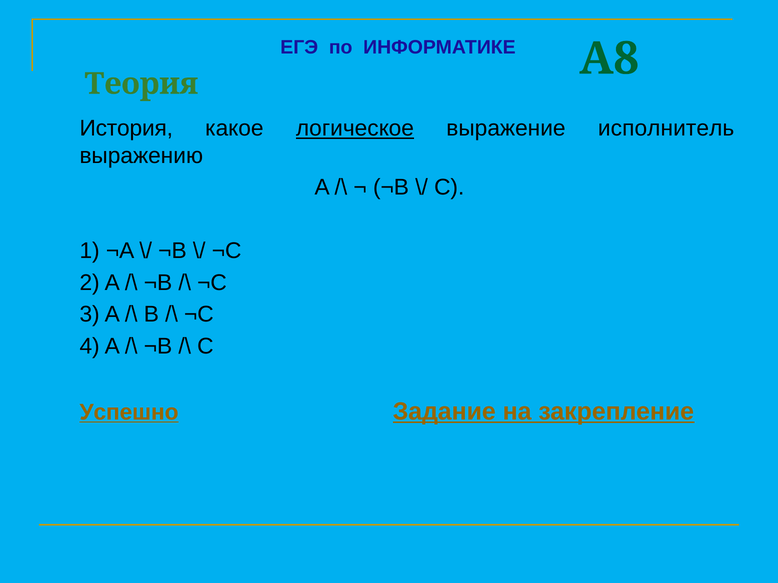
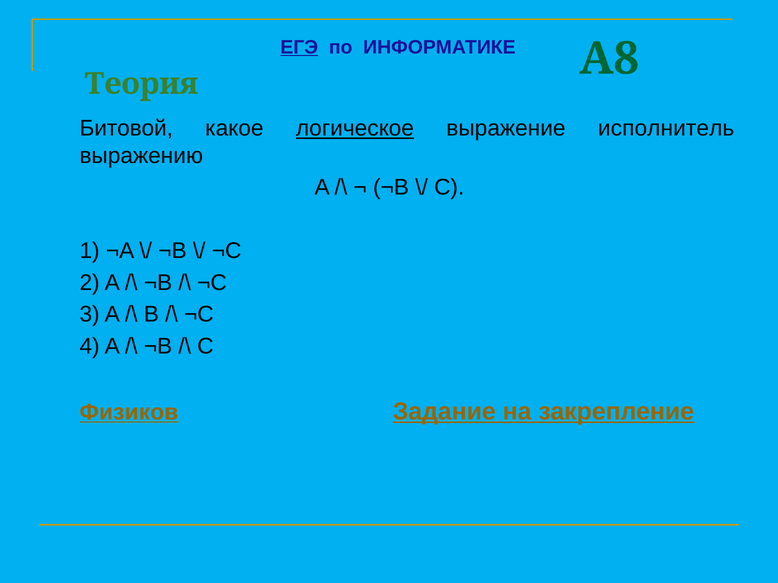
ЕГЭ underline: none -> present (299, 47)
История: История -> Битовой (126, 129)
Успешно: Успешно -> Физиков (129, 412)
